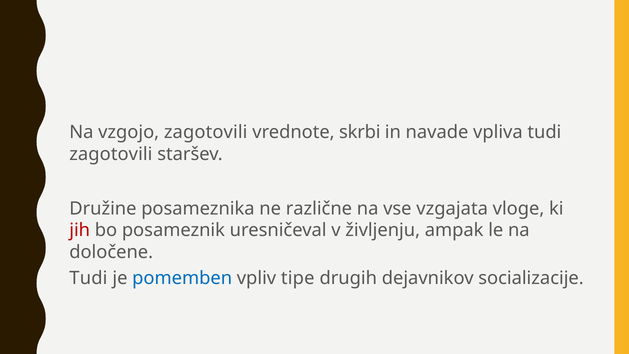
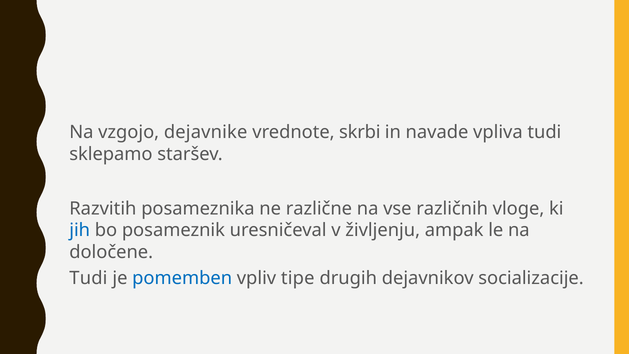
vzgojo zagotovili: zagotovili -> dejavnike (206, 132)
zagotovili: zagotovili -> sklepamo (111, 154)
Družine: Družine -> Razvitih (103, 208)
vzgajata: vzgajata -> različnih (452, 208)
jih colour: red -> blue (80, 230)
